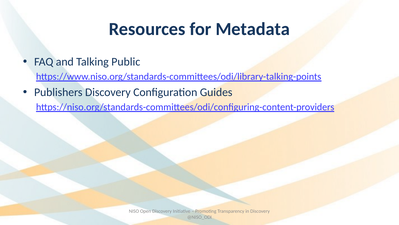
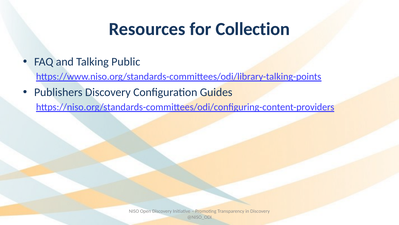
Metadata: Metadata -> Collection (253, 29)
